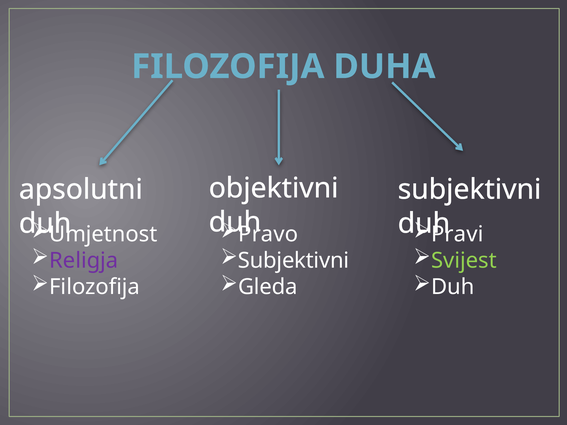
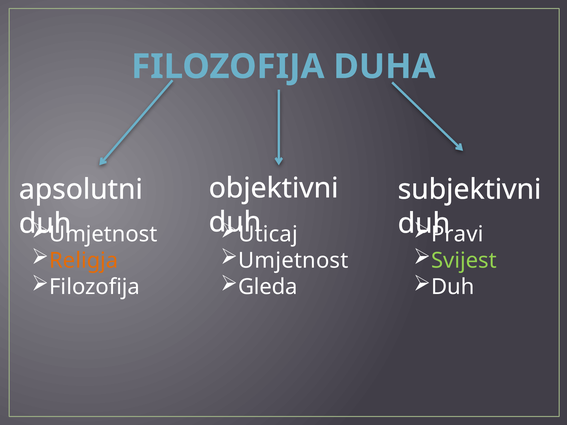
Pravo: Pravo -> Uticaj (268, 234)
Religja colour: purple -> orange (84, 261)
Subjektivni: Subjektivni -> Umjetnost (293, 261)
